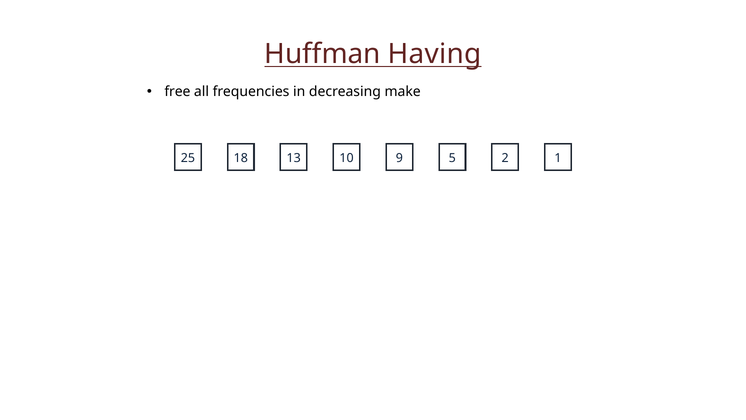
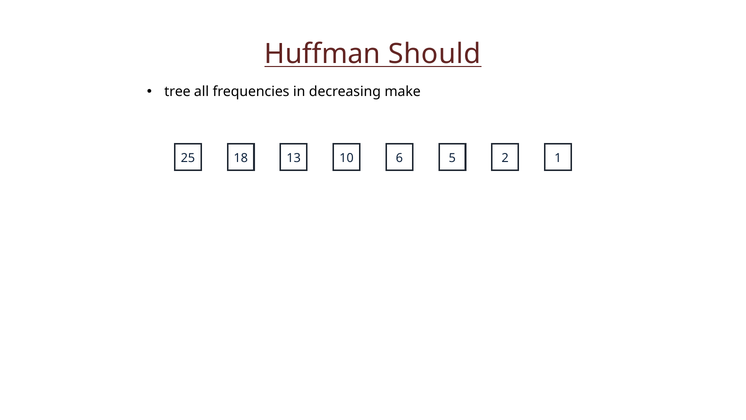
Having: Having -> Should (435, 54)
free: free -> tree (177, 92)
9: 9 -> 6 (399, 158)
